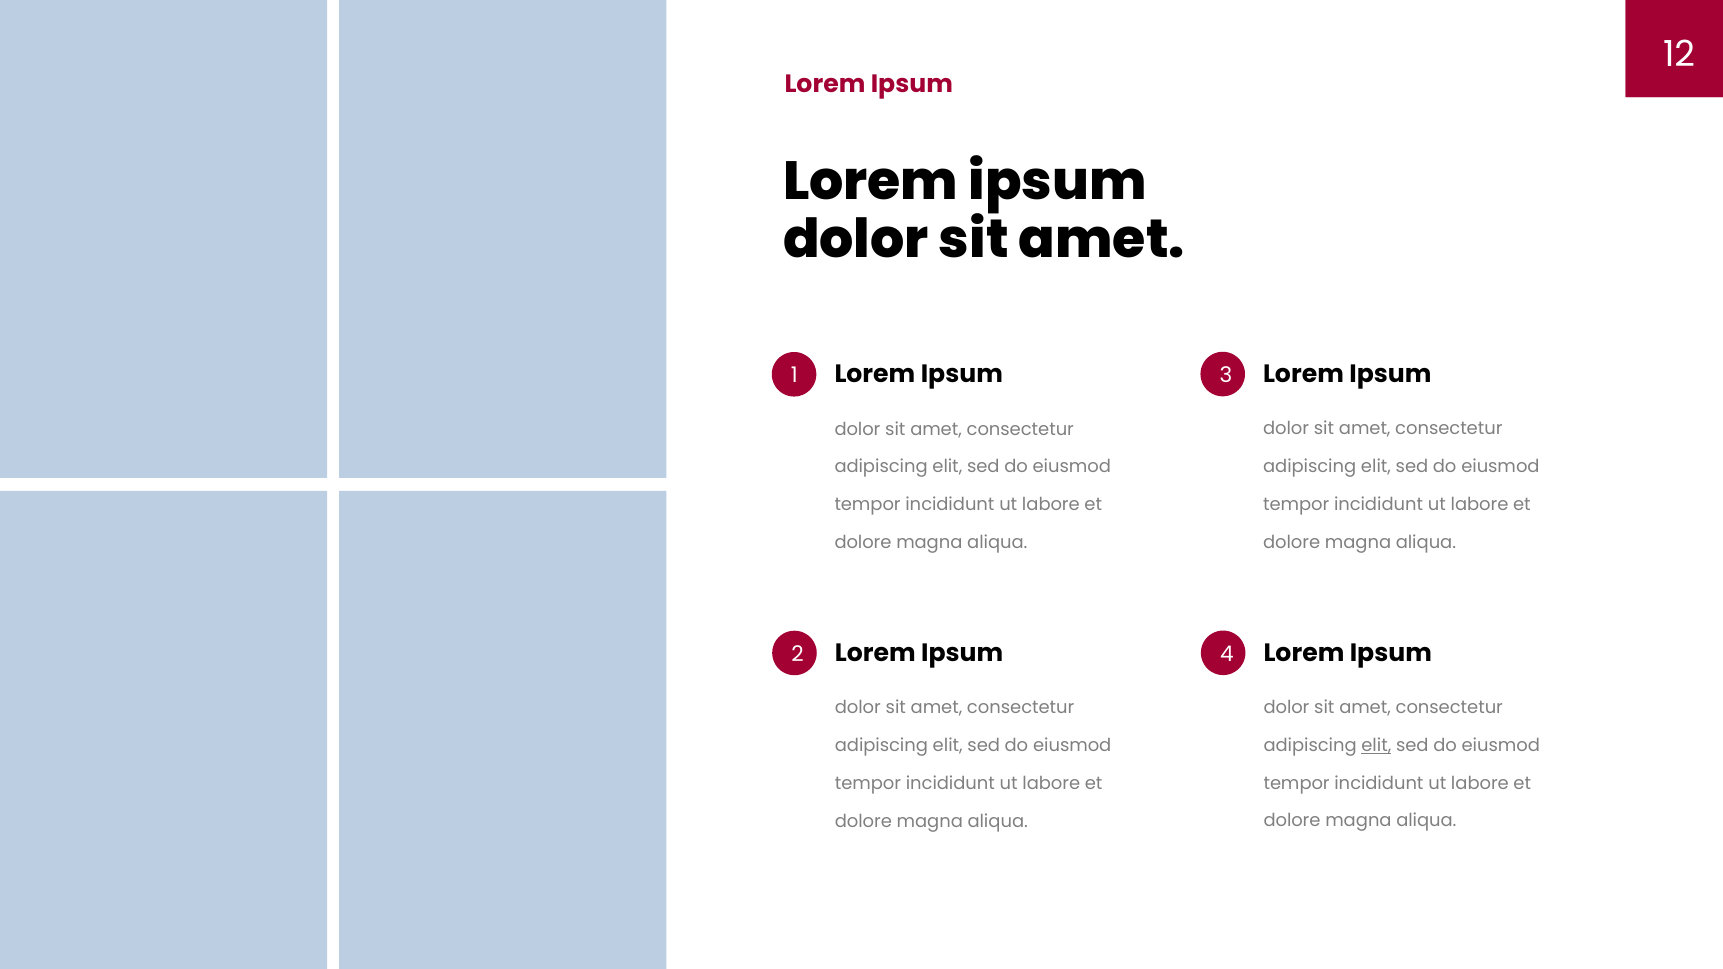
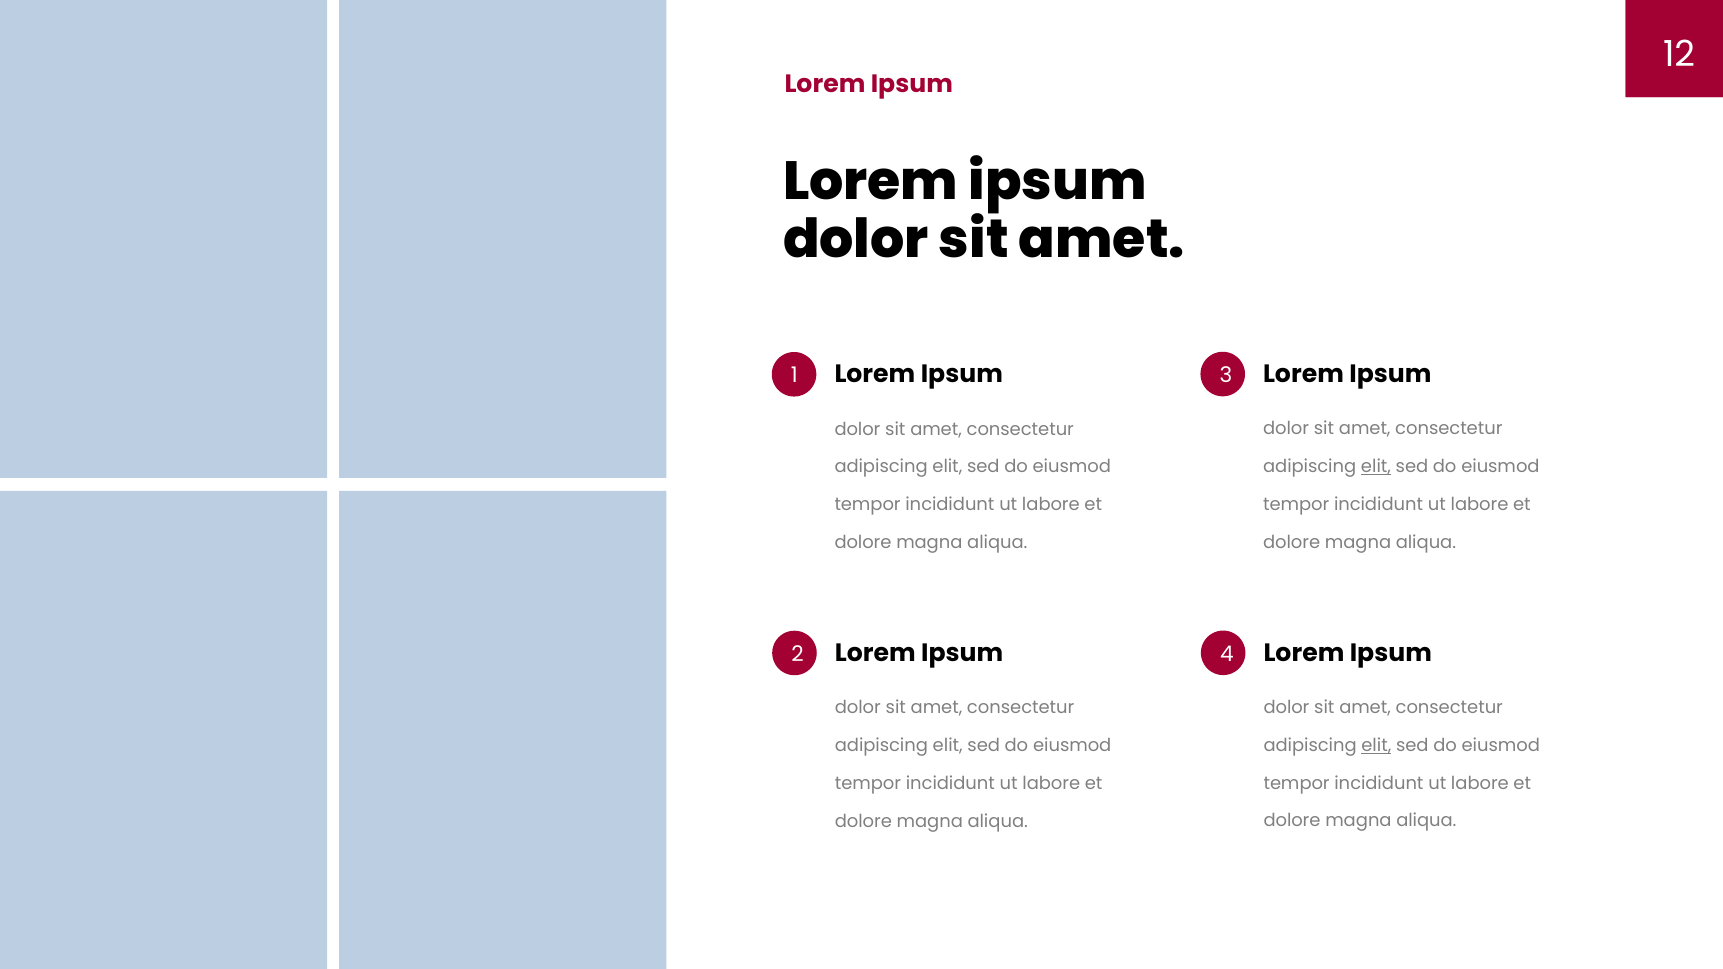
elit underline: none -> present (1376, 467)
